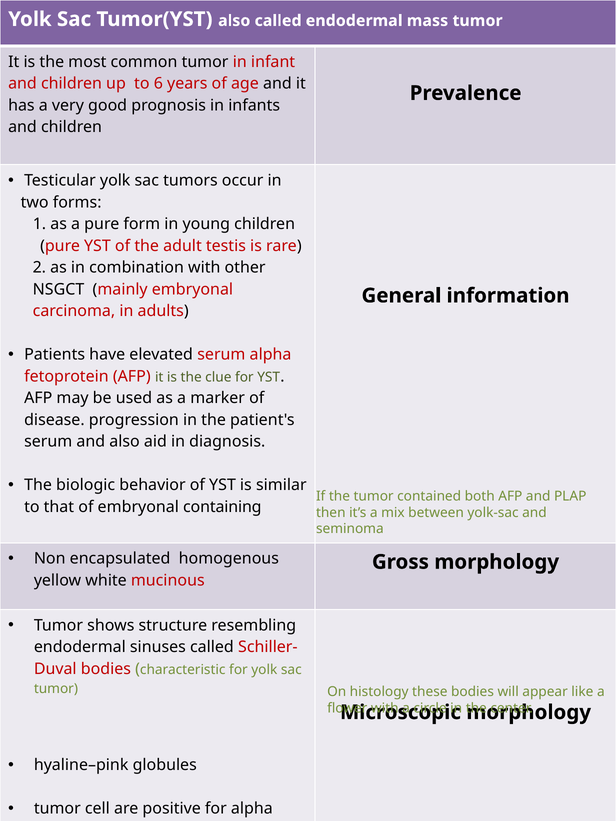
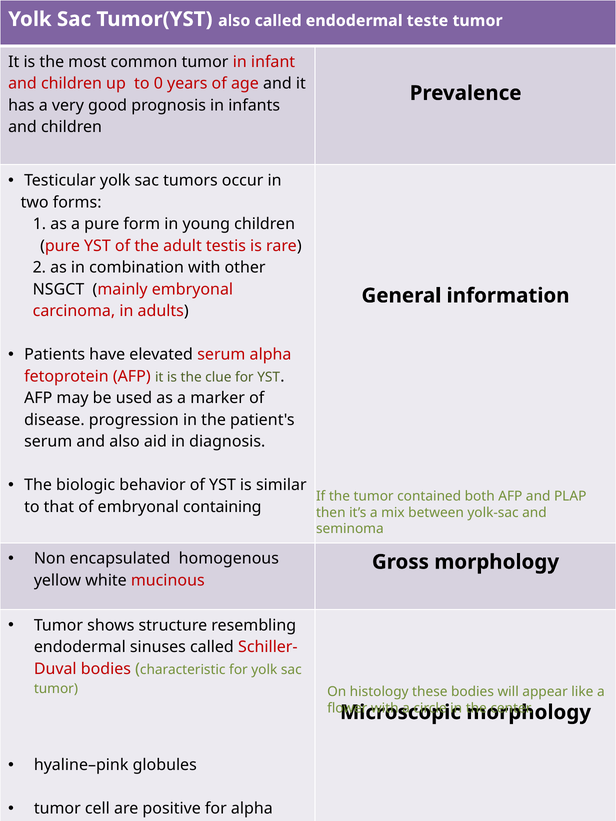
mass: mass -> teste (427, 21)
6: 6 -> 0 (158, 84)
